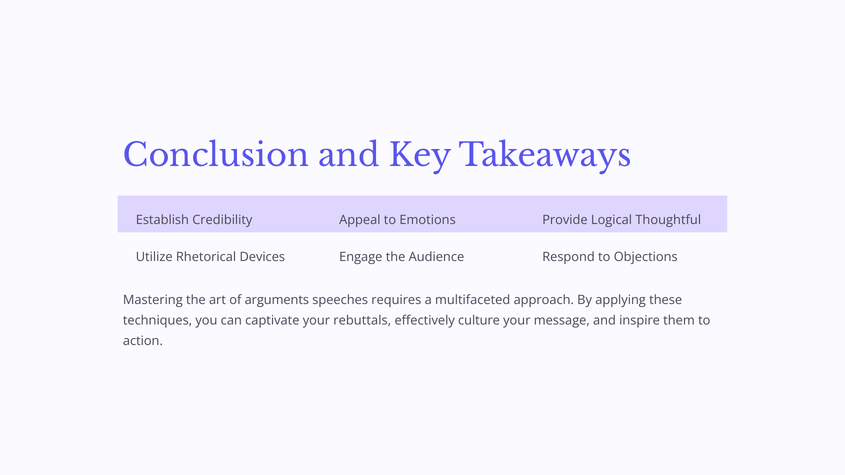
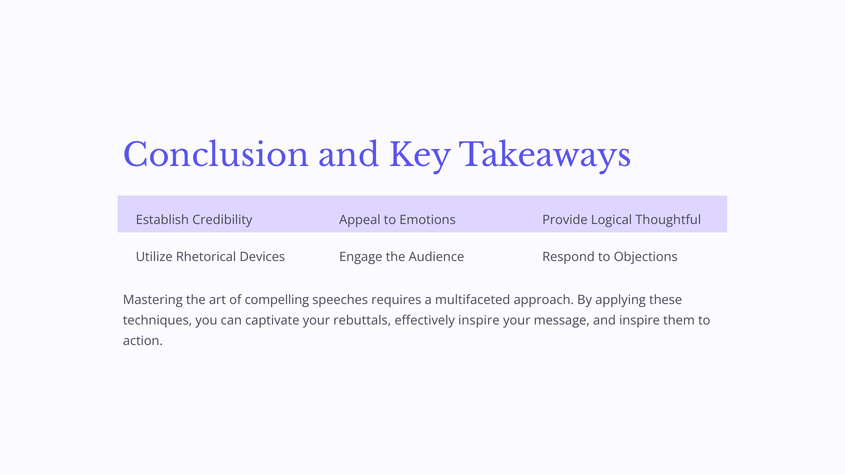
arguments: arguments -> compelling (277, 300)
effectively culture: culture -> inspire (479, 321)
